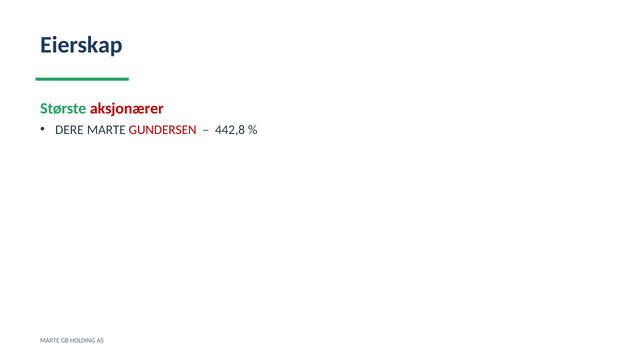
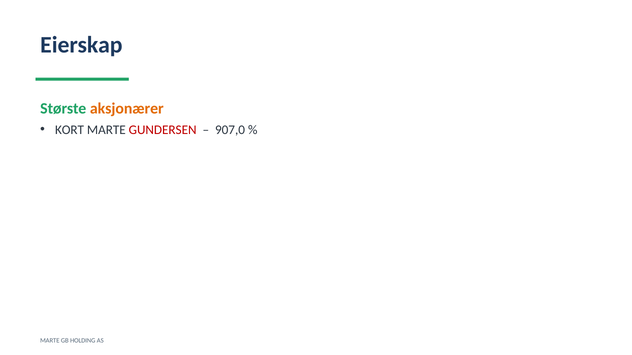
aksjonærer colour: red -> orange (127, 109)
DERE: DERE -> KORT (70, 130)
442,8: 442,8 -> 907,0 (230, 130)
